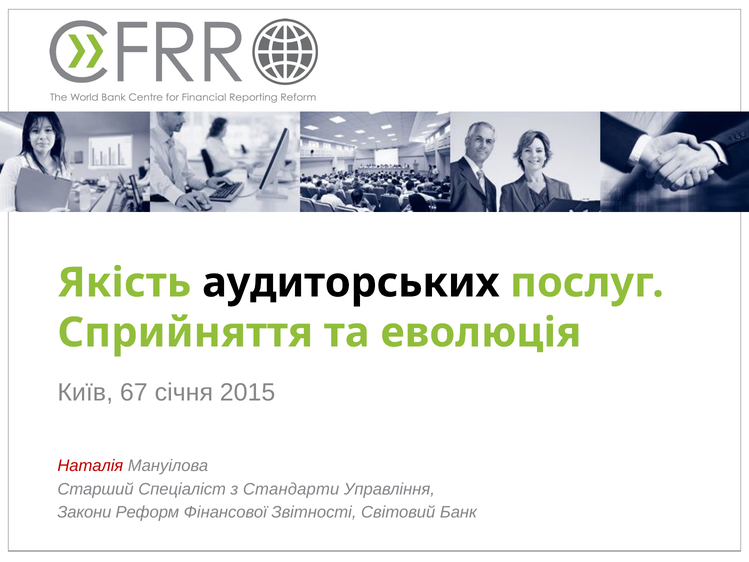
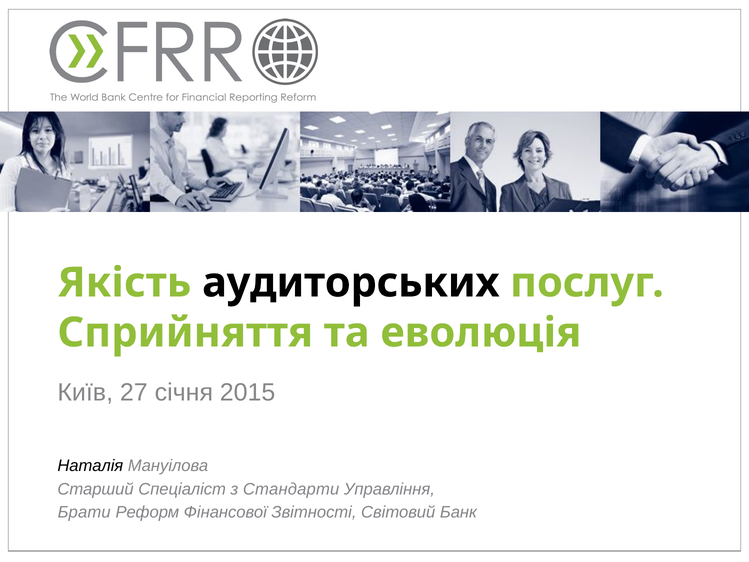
67: 67 -> 27 (134, 392)
Наталія colour: red -> black (90, 466)
Закони: Закони -> Брати (84, 512)
